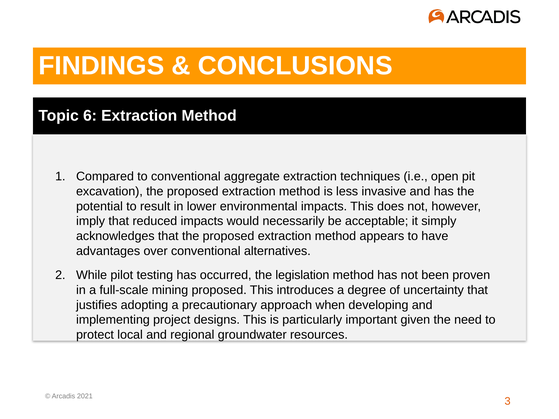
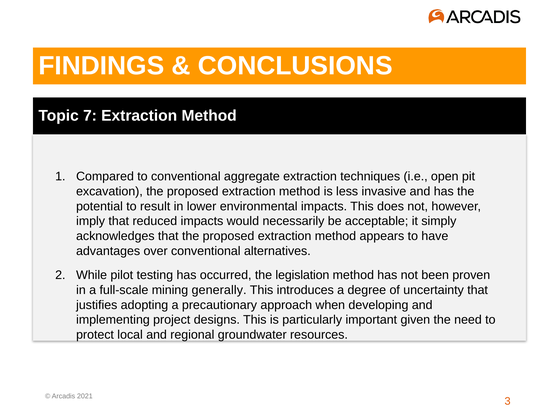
6: 6 -> 7 (90, 116)
mining proposed: proposed -> generally (219, 290)
